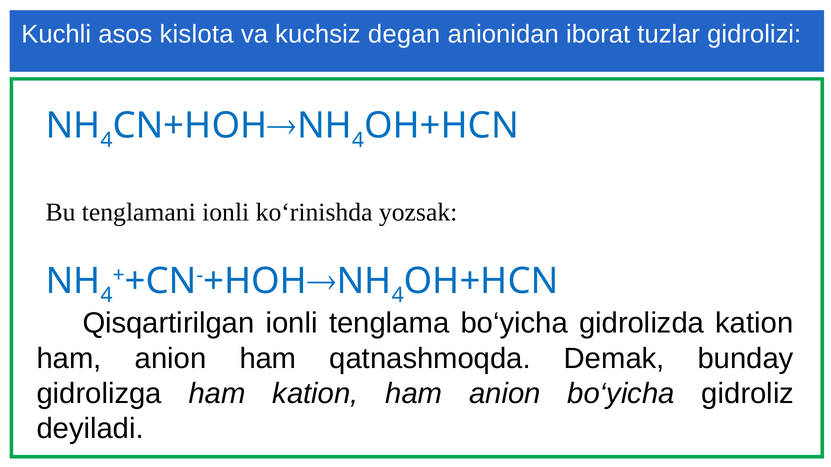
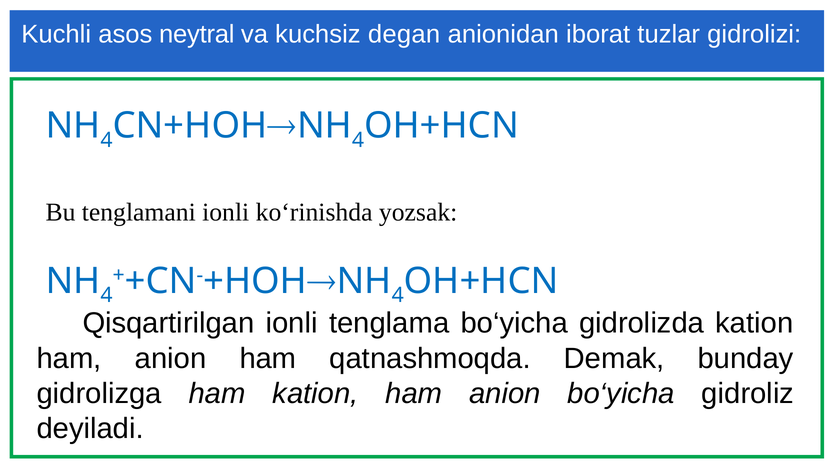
kislota: kislota -> neytral (197, 34)
